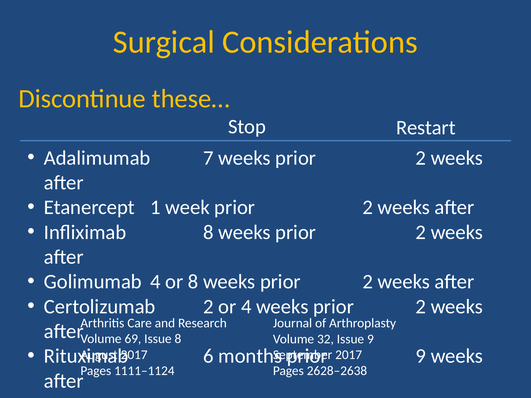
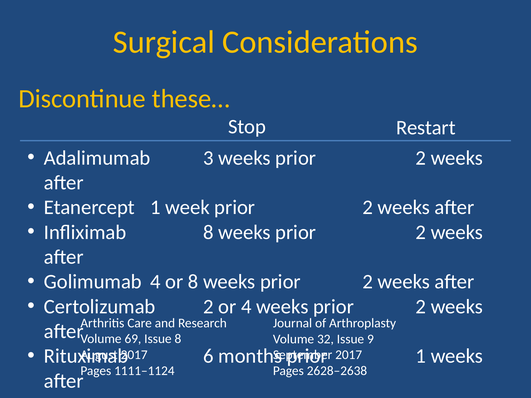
7: 7 -> 3 (208, 158)
9: 9 -> 1 (421, 356)
